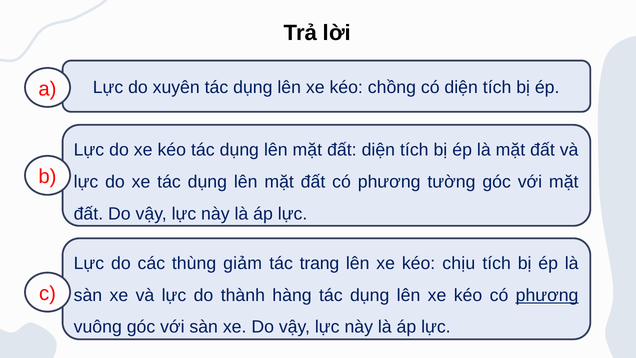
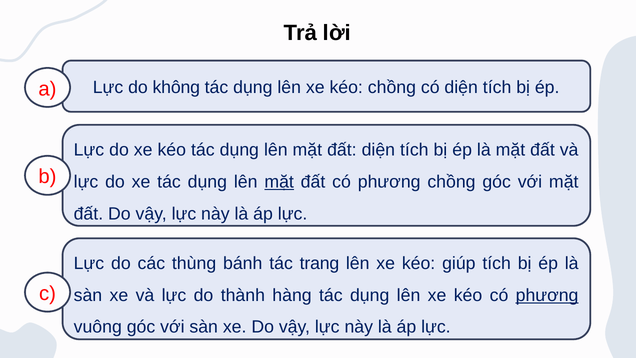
xuyên: xuyên -> không (176, 87)
mặt underline: none -> present (279, 182)
phương tường: tường -> chồng (451, 182)
giảm: giảm -> bánh (243, 263)
chịu: chịu -> giúp (459, 263)
